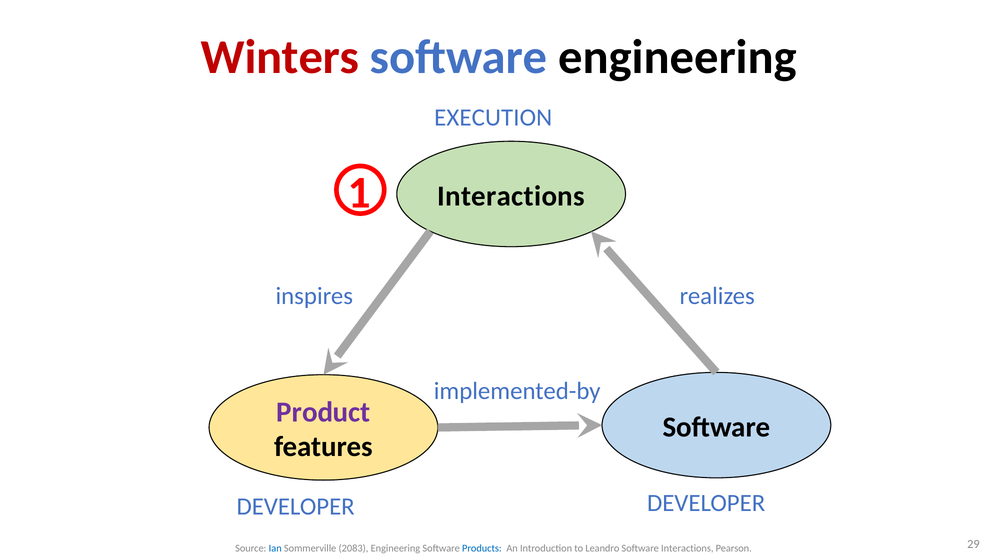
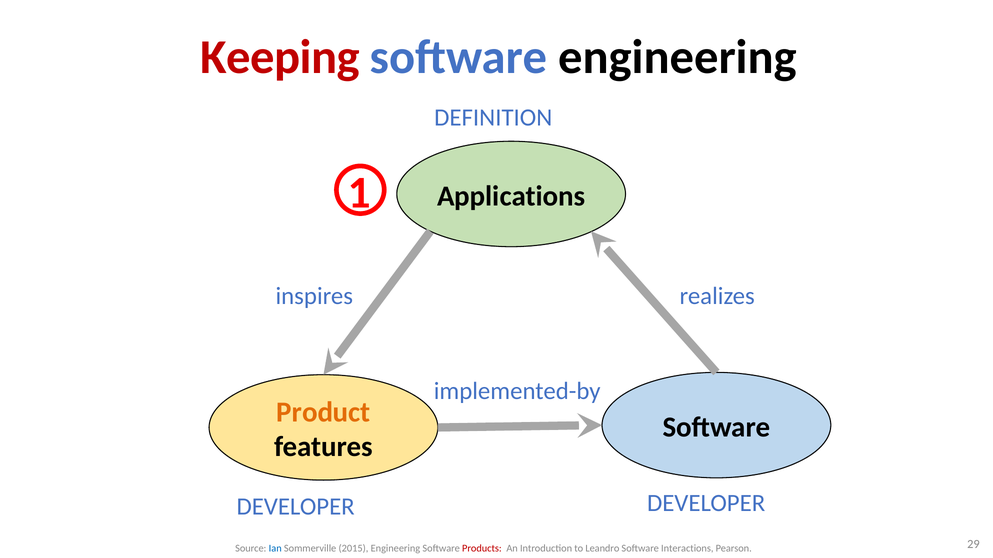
Winters: Winters -> Keeping (280, 57)
EXECUTION: EXECUTION -> DEFINITION (493, 118)
Interactions: Interactions -> Applications (511, 196)
Product colour: purple -> orange (323, 412)
2083: 2083 -> 2015 (353, 549)
Products colour: blue -> red (482, 549)
